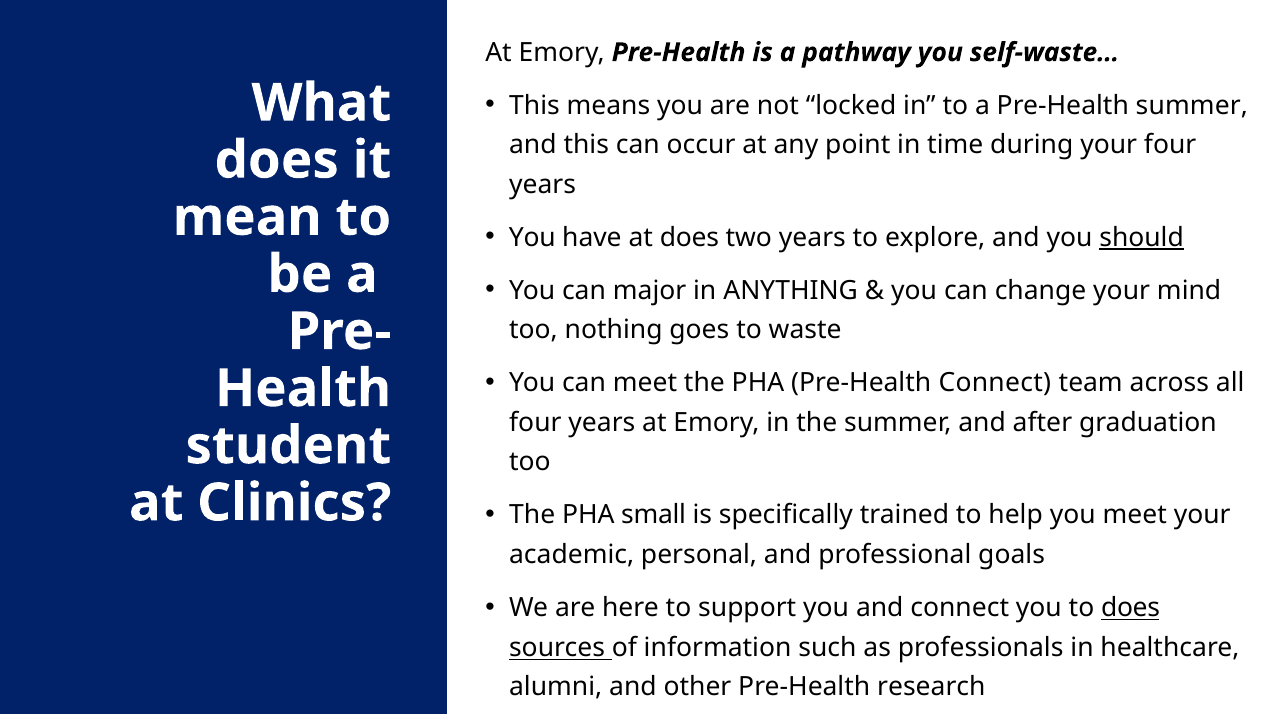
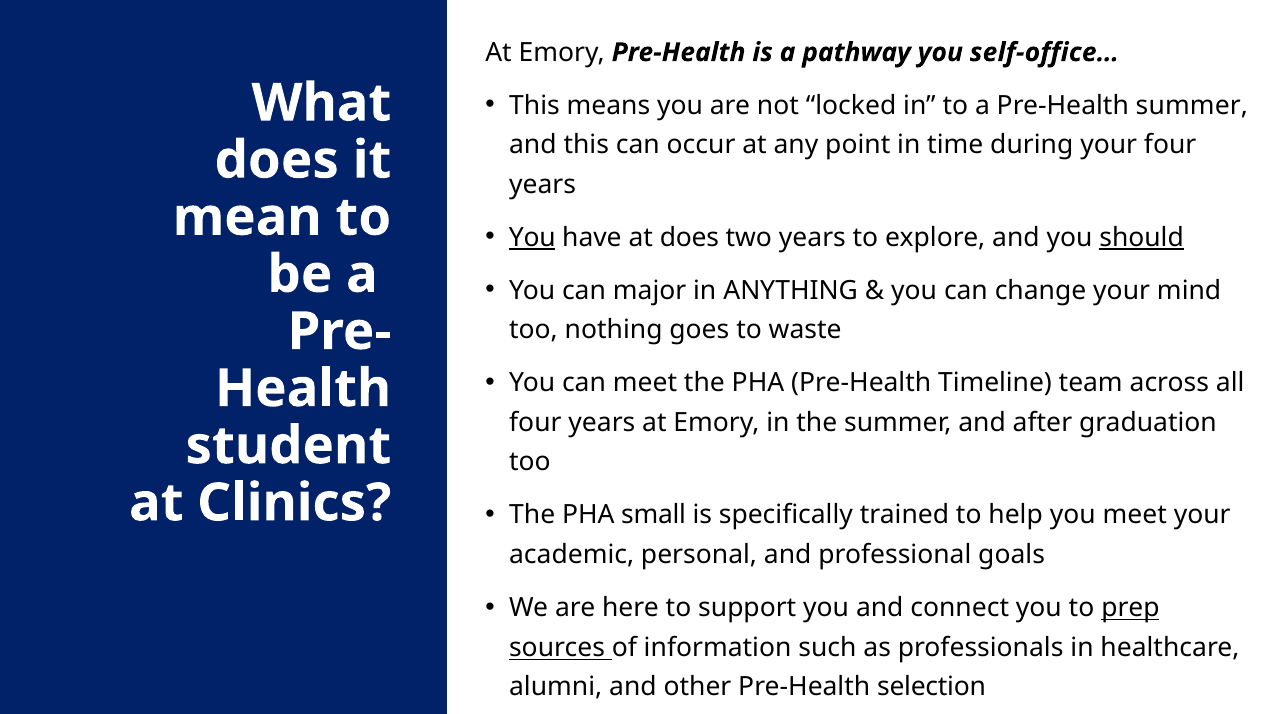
self-waste…: self-waste… -> self-office… (1044, 52)
You underline: none -> present (532, 237)
Pre-Health Connect: Connect -> Timeline (995, 383)
to does: does -> prep (1130, 608)
research: research -> selection (931, 687)
